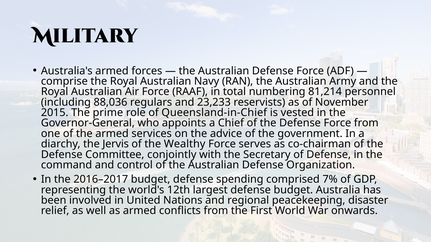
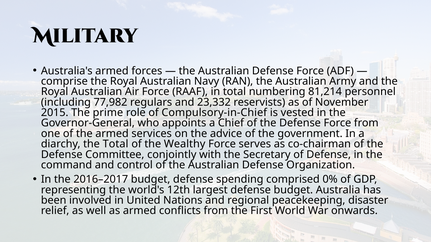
88,036: 88,036 -> 77,982 (111, 102)
23,233: 23,233 -> 23,332 (214, 102)
Queensland-in-Chief: Queensland-in-Chief -> Compulsory-in-Chief (214, 113)
the Jervis: Jervis -> Total (116, 144)
7%: 7% -> 0% (330, 180)
